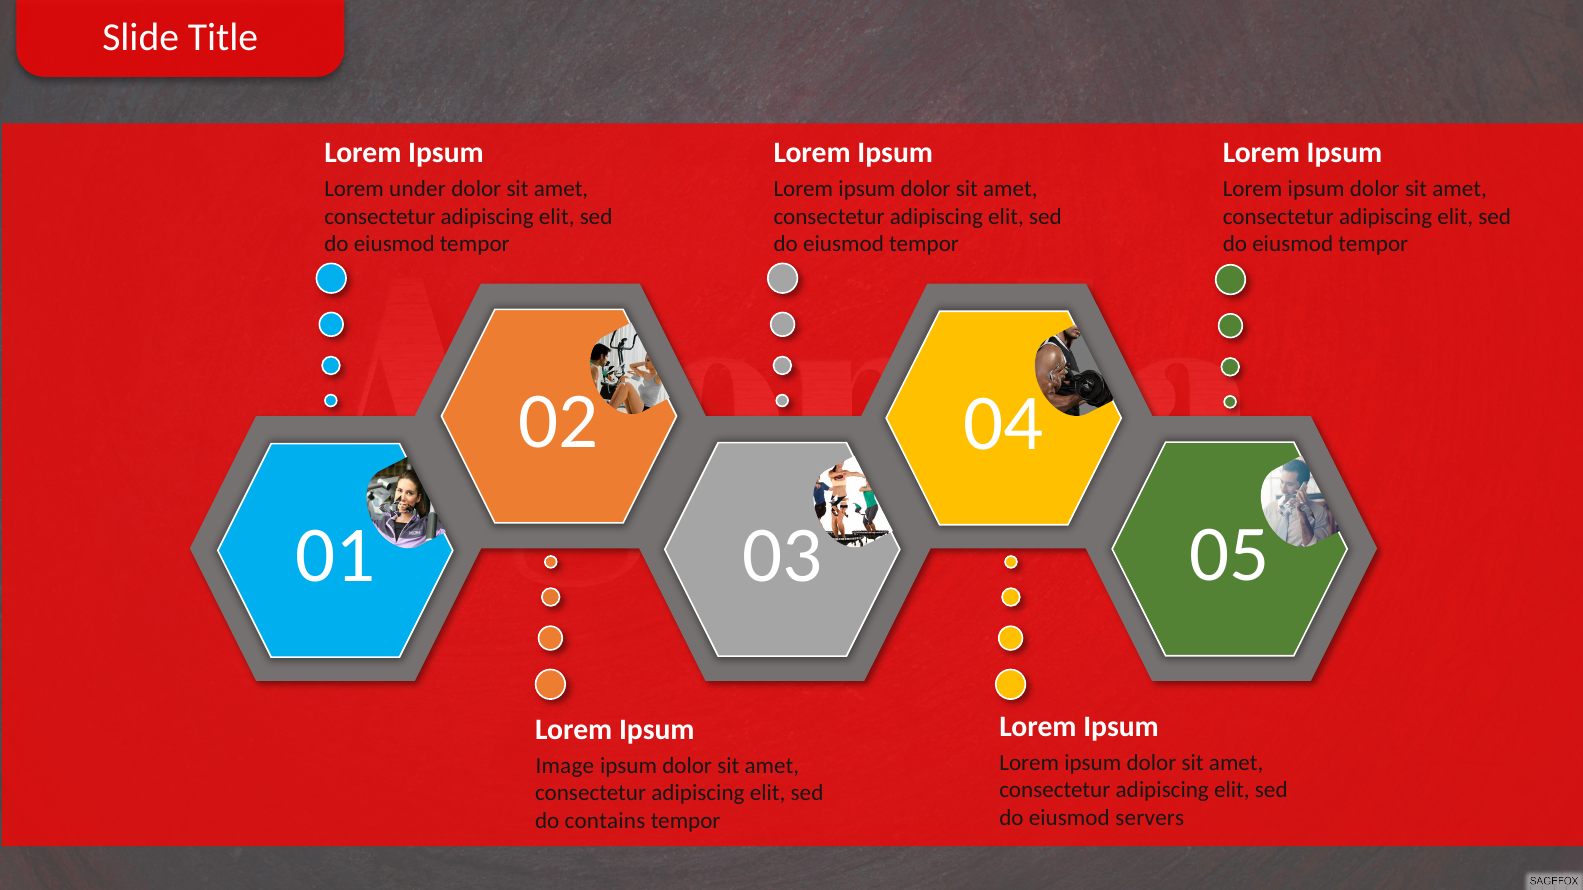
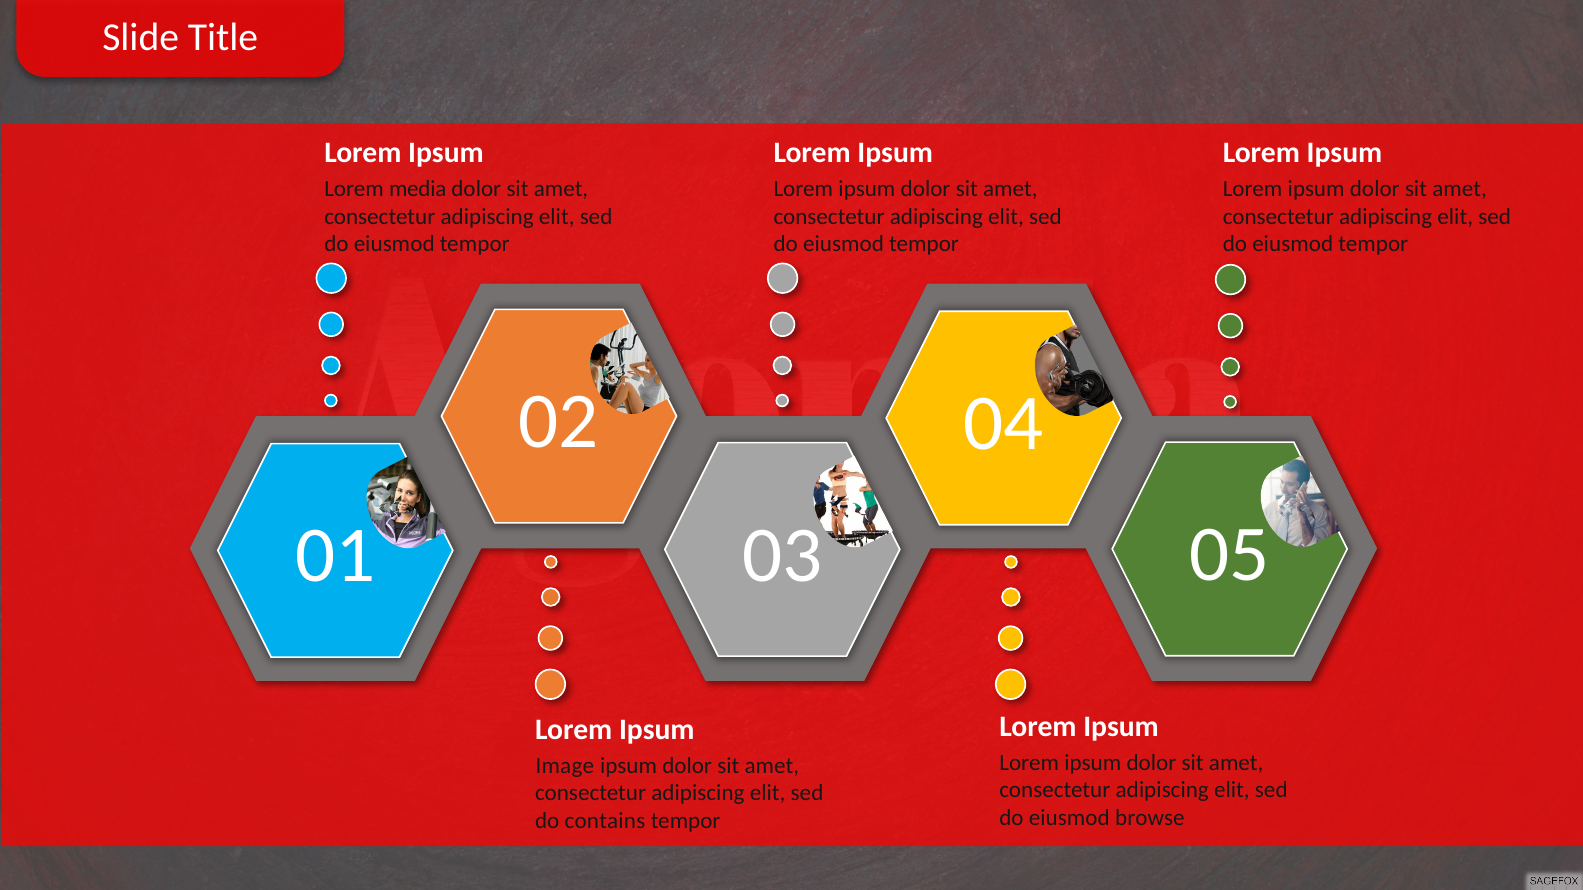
under: under -> media (418, 189)
servers: servers -> browse (1150, 818)
